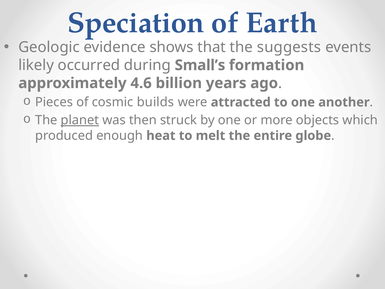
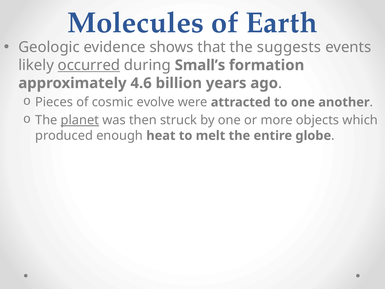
Speciation: Speciation -> Molecules (136, 23)
occurred underline: none -> present (89, 65)
builds: builds -> evolve (156, 102)
